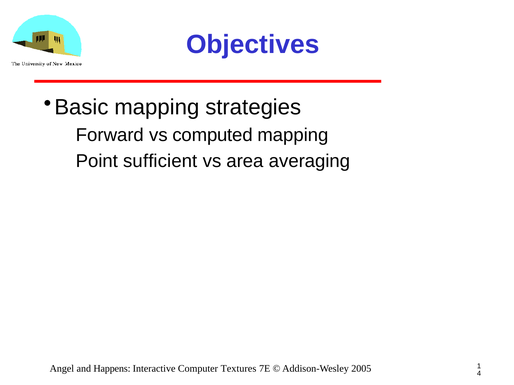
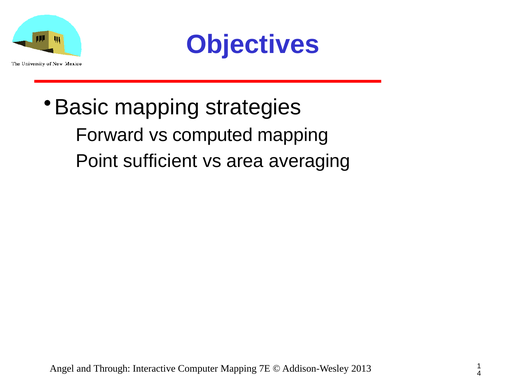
Happens: Happens -> Through (112, 369)
Computer Textures: Textures -> Mapping (239, 369)
2005: 2005 -> 2013 (361, 369)
